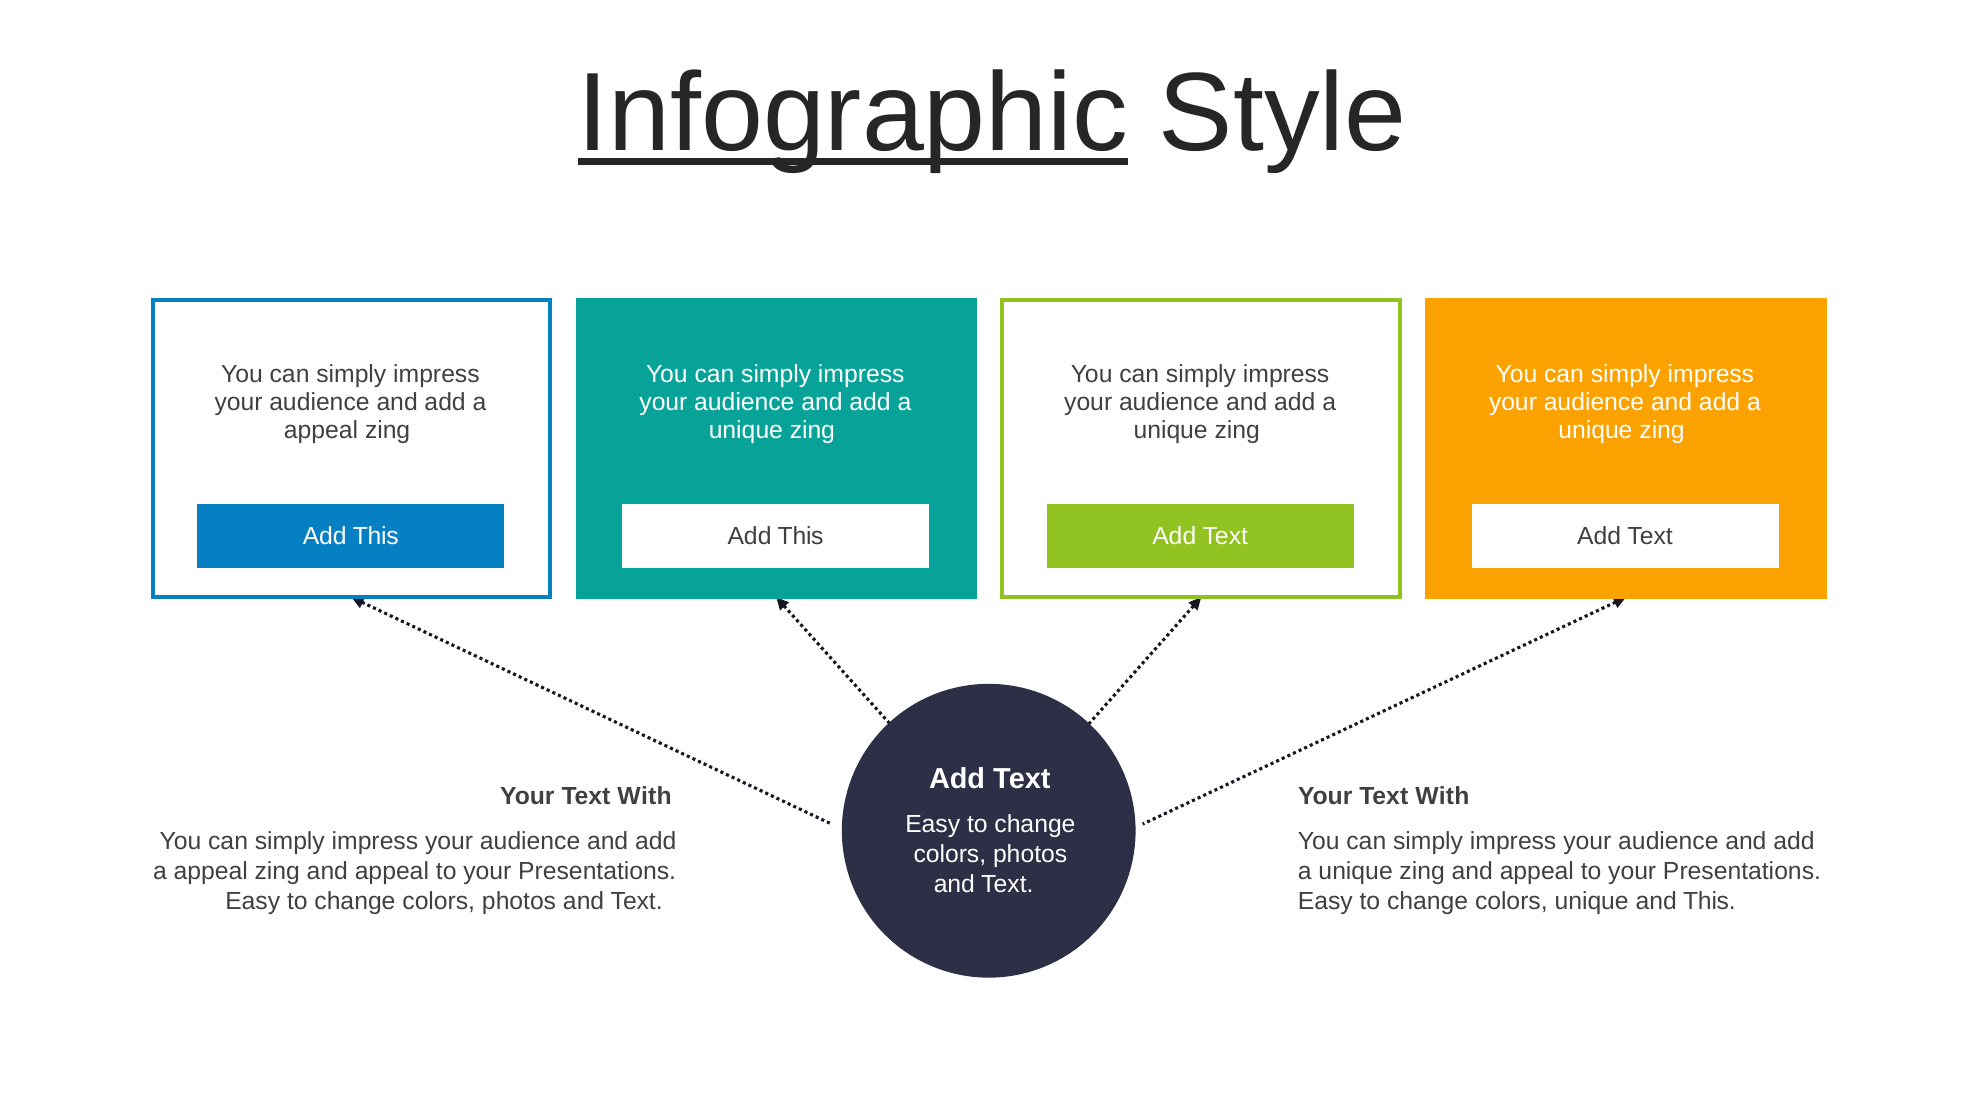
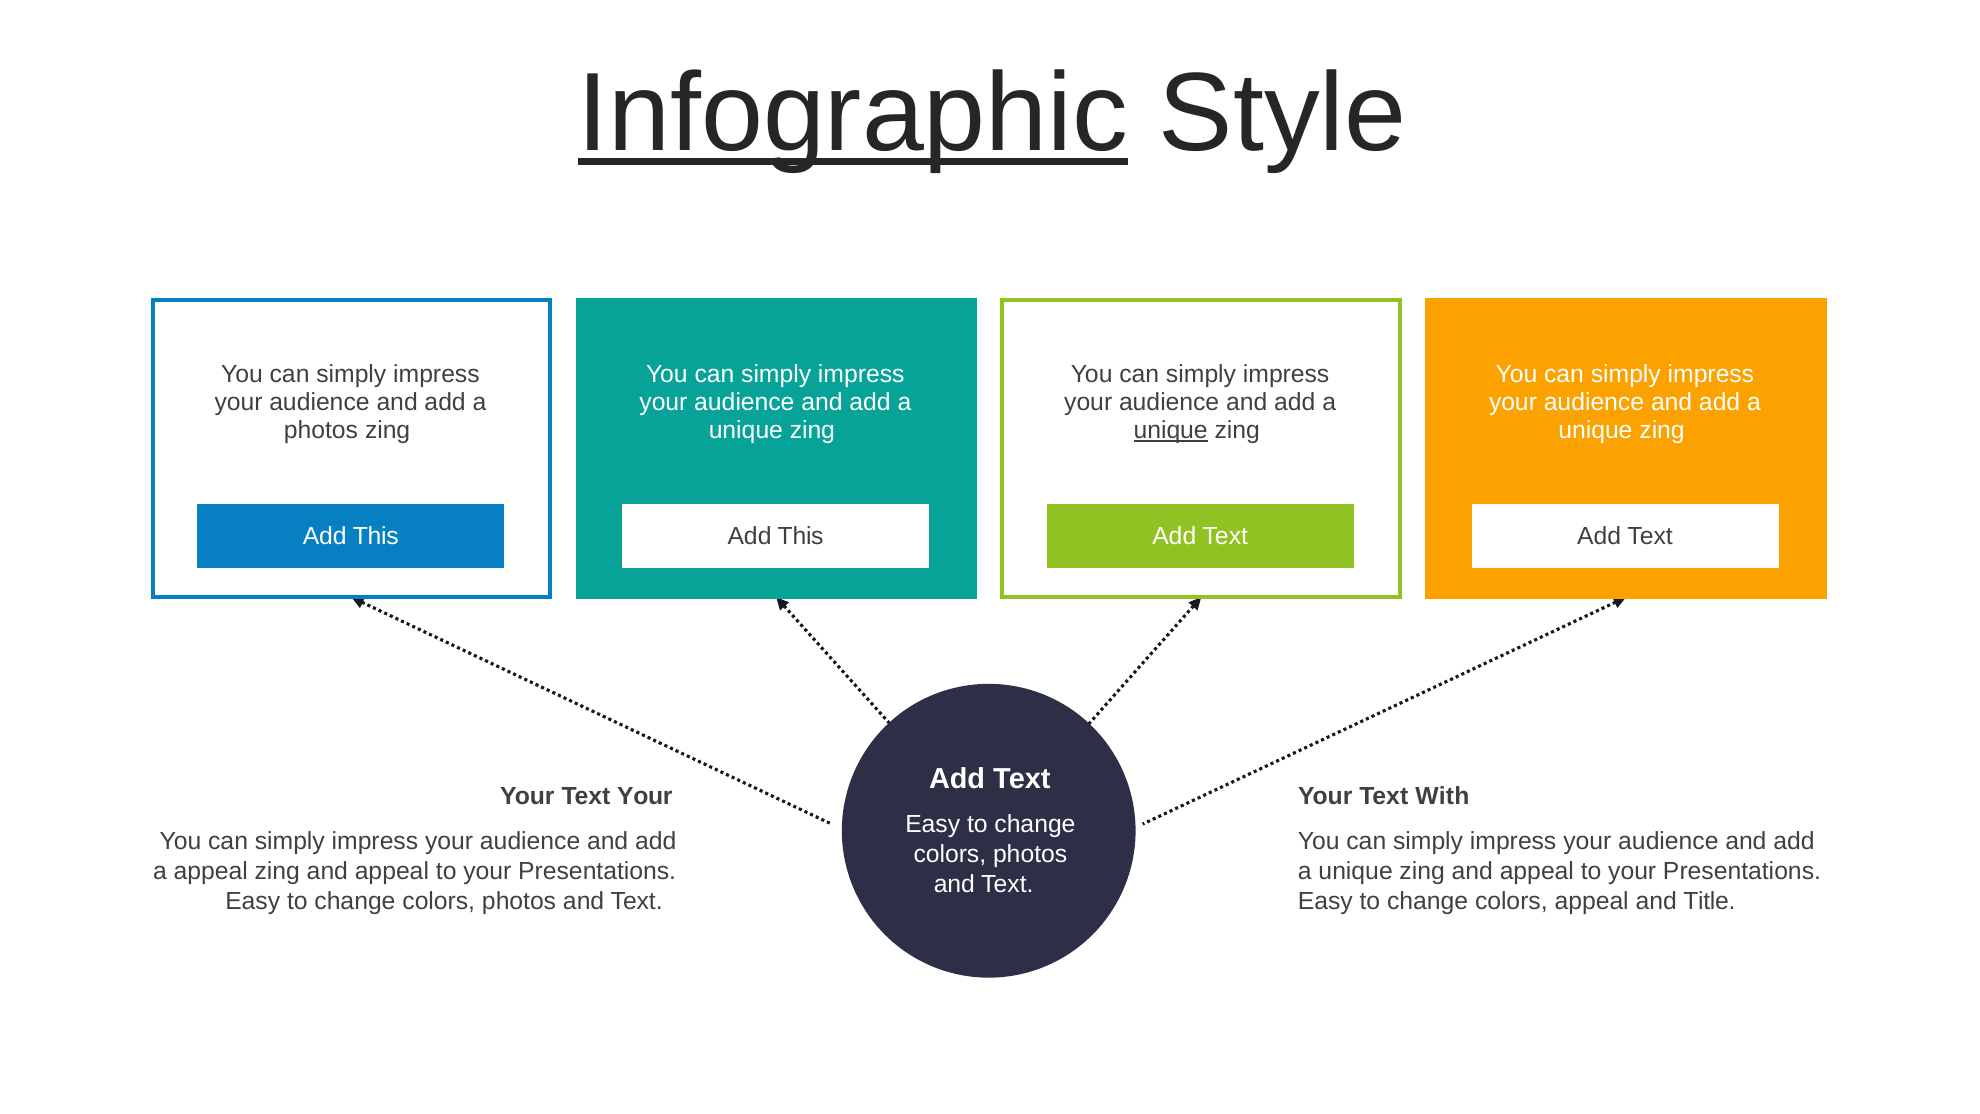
appeal: appeal -> photos (321, 430)
unique underline: none -> present (1171, 430)
With: With -> Your (645, 797)
colors unique: unique -> appeal (1592, 901)
and This: This -> Title (1709, 901)
